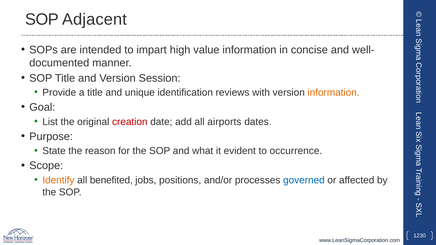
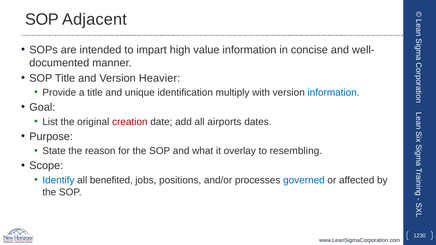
Session: Session -> Heavier (160, 78)
reviews: reviews -> multiply (233, 93)
information colour: orange -> blue (334, 93)
evident: evident -> overlay (240, 151)
occurrence: occurrence -> resembling (296, 151)
Identify colour: orange -> blue (58, 180)
